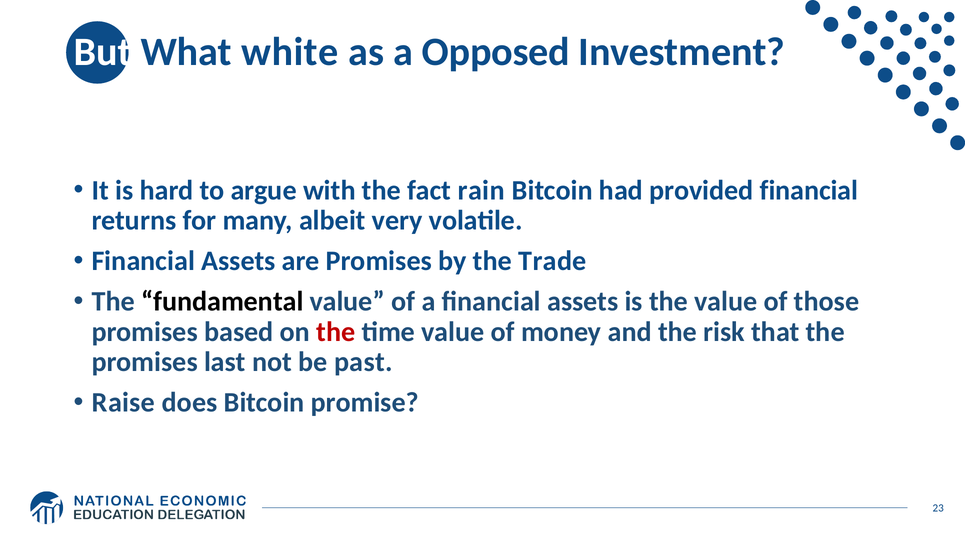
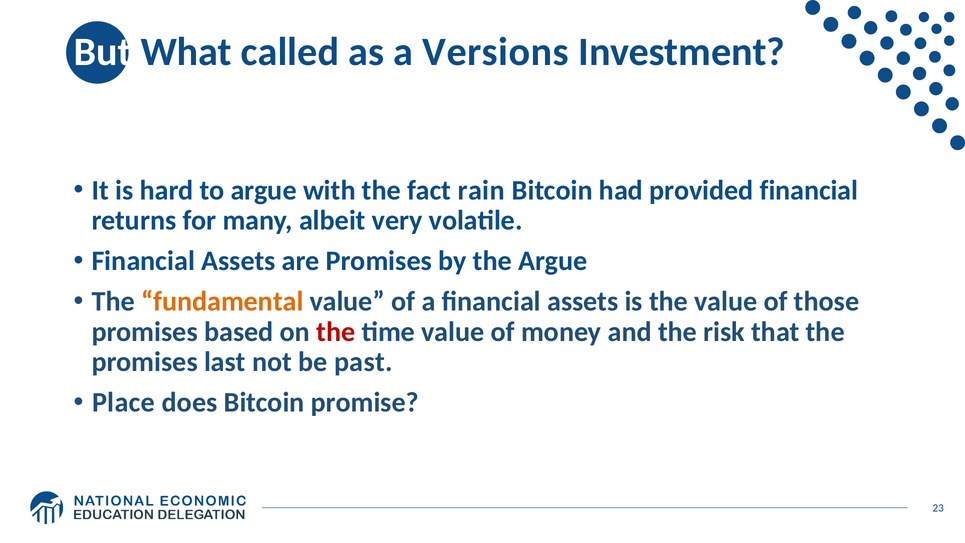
white: white -> called (290, 52)
Opposed: Opposed -> Versions (495, 52)
the Trade: Trade -> Argue (553, 261)
fundamental colour: black -> orange (222, 301)
Raise: Raise -> Place (123, 402)
